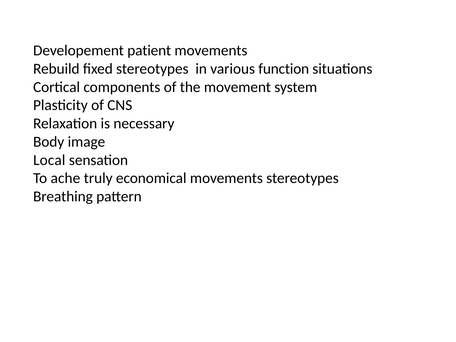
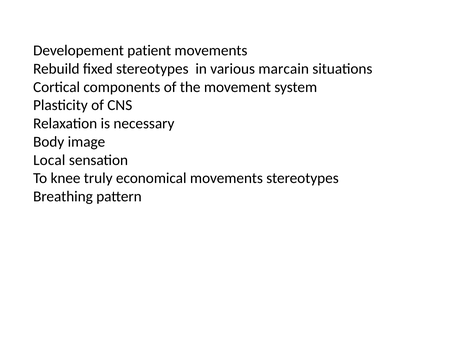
function: function -> marcain (284, 69)
ache: ache -> knee (66, 178)
